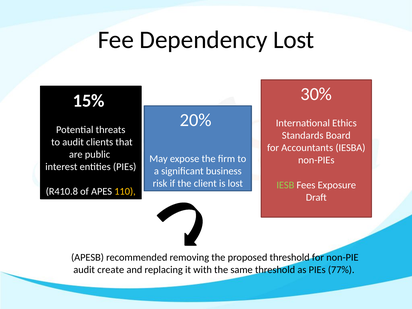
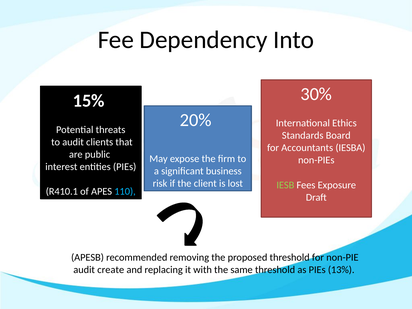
Dependency Lost: Lost -> Into (294, 40)
R410.8: R410.8 -> R410.1 (62, 191)
110 colour: yellow -> light blue (125, 191)
77%: 77% -> 13% (341, 270)
